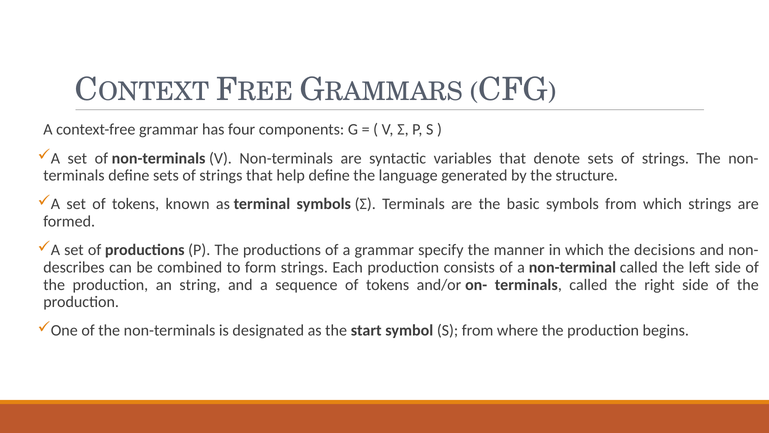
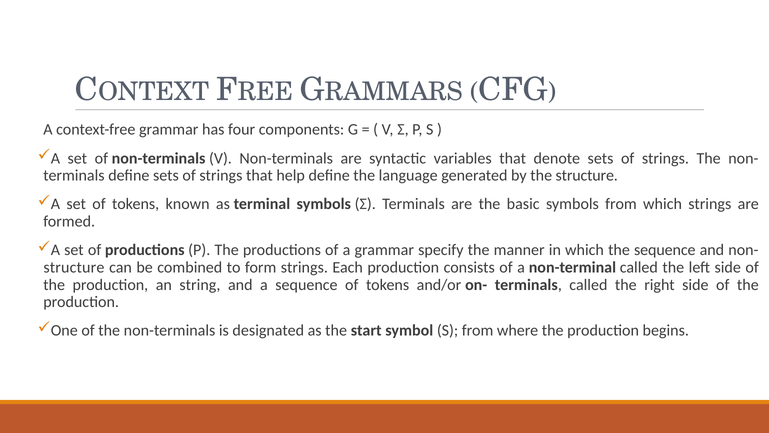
the decisions: decisions -> sequence (665, 250)
describes: describes -> structure (74, 267)
